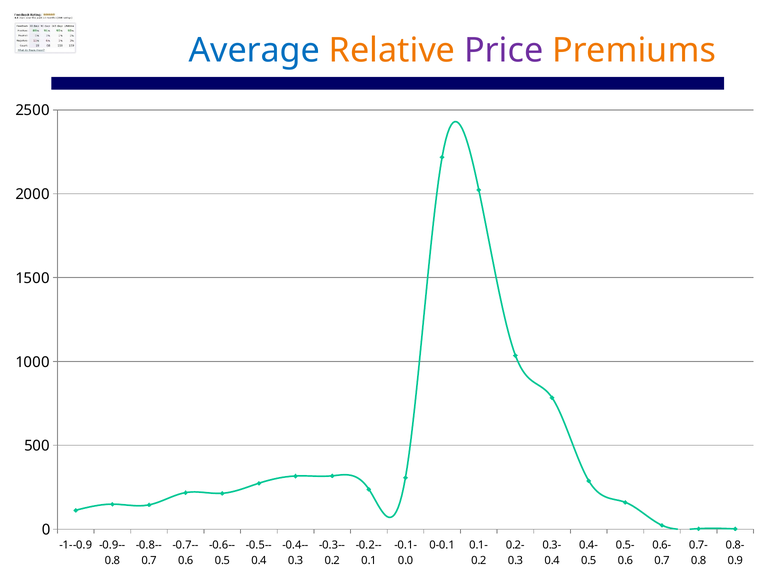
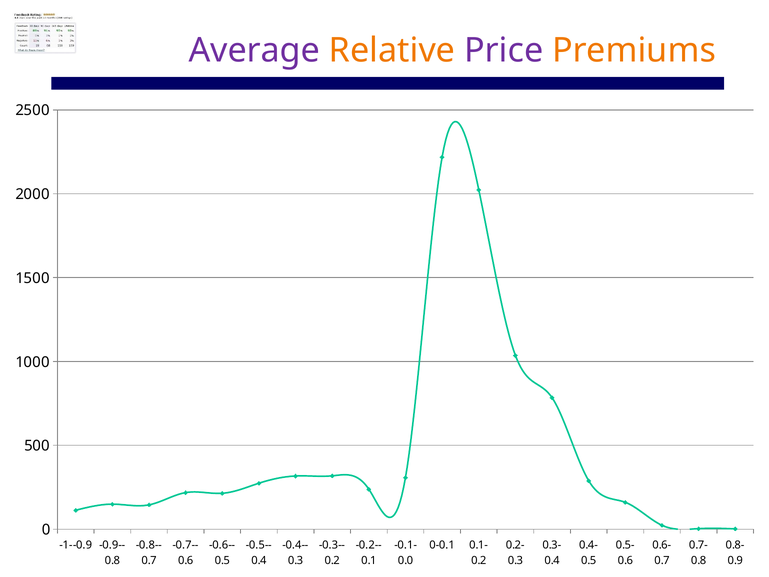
Average colour: blue -> purple (254, 50)
